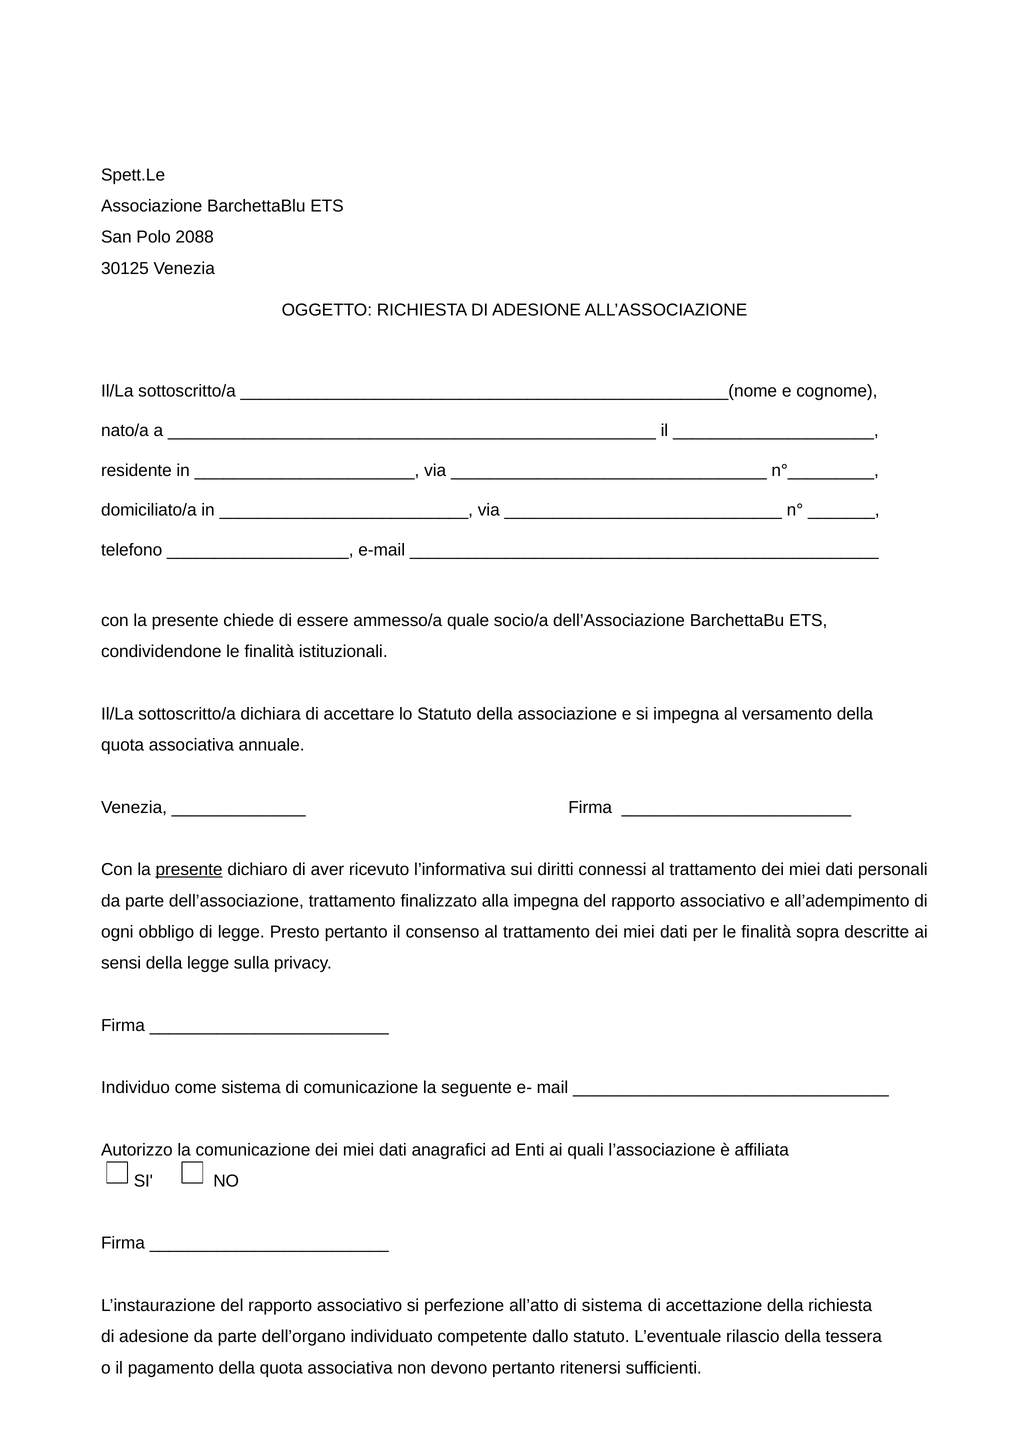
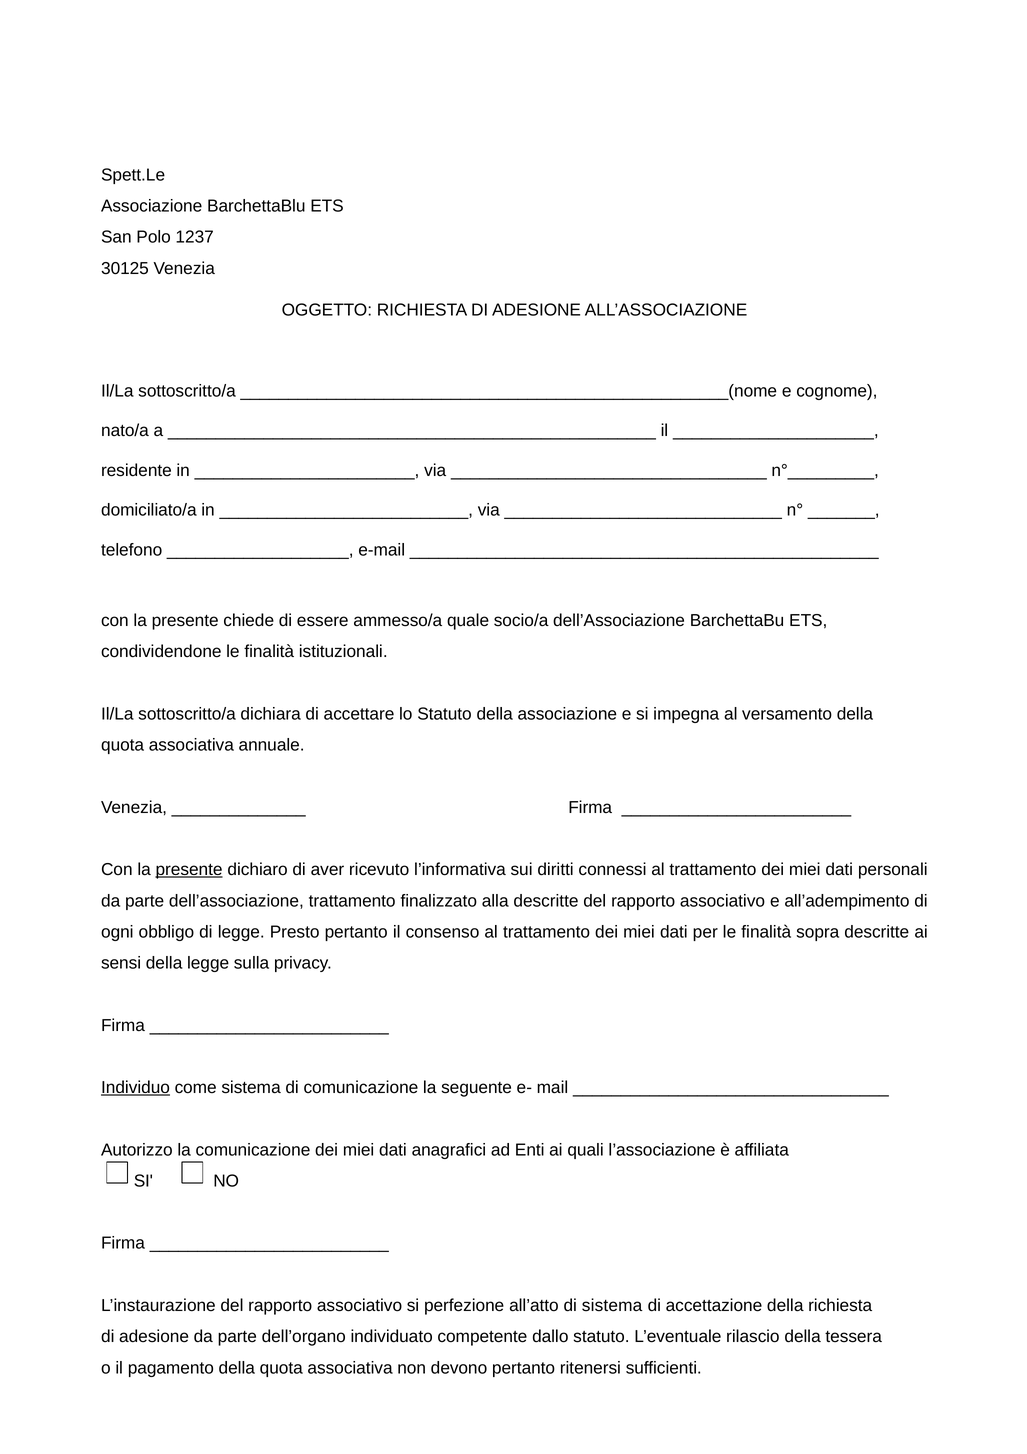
2088: 2088 -> 1237 (195, 237)
alla impegna: impegna -> descritte (546, 900)
Individuo underline: none -> present (136, 1087)
